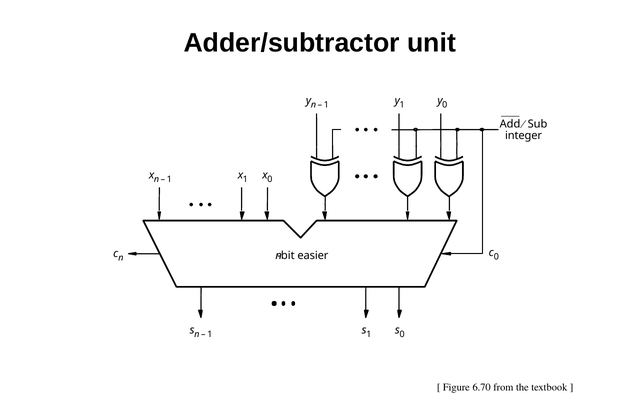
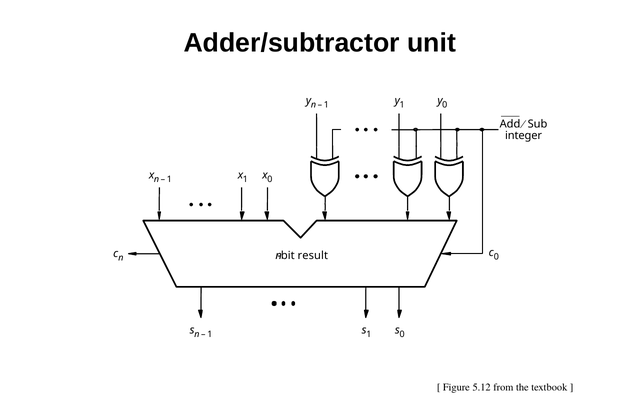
easier: easier -> result (313, 256)
6.70: 6.70 -> 5.12 (482, 387)
